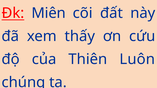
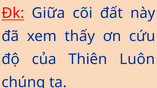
Miên: Miên -> Giữa (48, 13)
